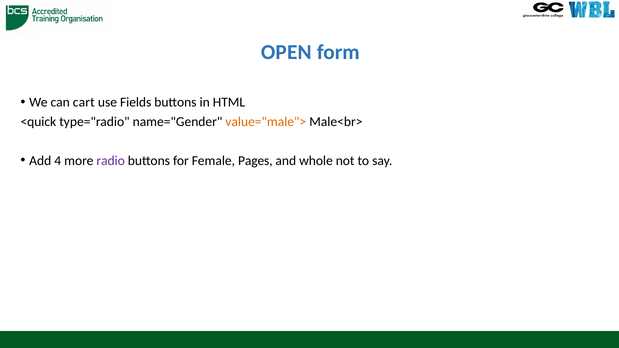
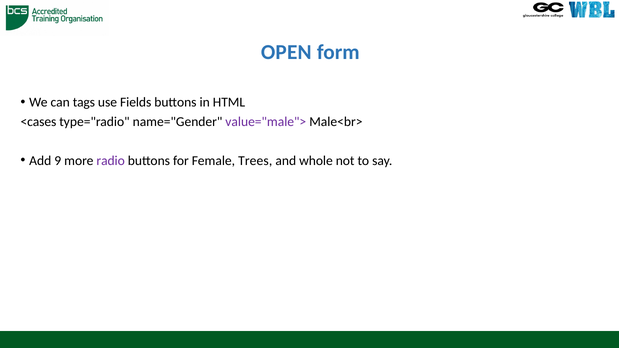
cart: cart -> tags (84, 102)
<quick: <quick -> <cases (38, 122)
value="male"> colour: orange -> purple (266, 122)
4: 4 -> 9 (58, 161)
Pages: Pages -> Trees (255, 161)
